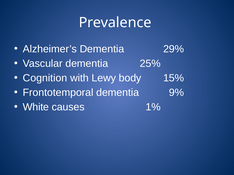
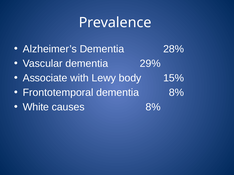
29%: 29% -> 28% (174, 49)
25%: 25% -> 29% (150, 64)
Cognition: Cognition -> Associate (45, 78)
dementia 9%: 9% -> 8% (176, 93)
causes 1%: 1% -> 8% (153, 107)
